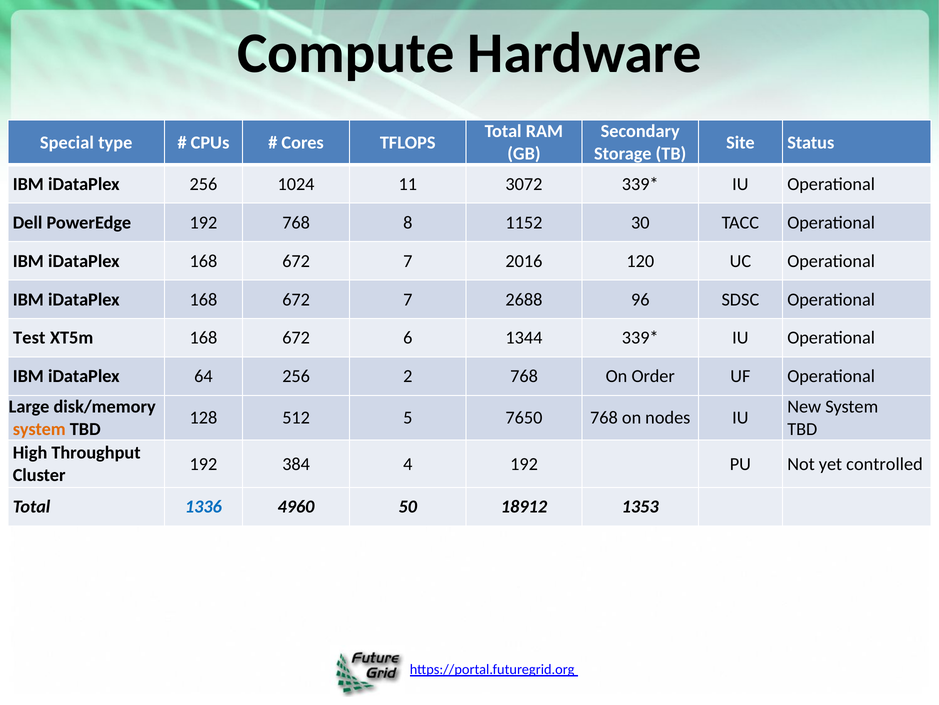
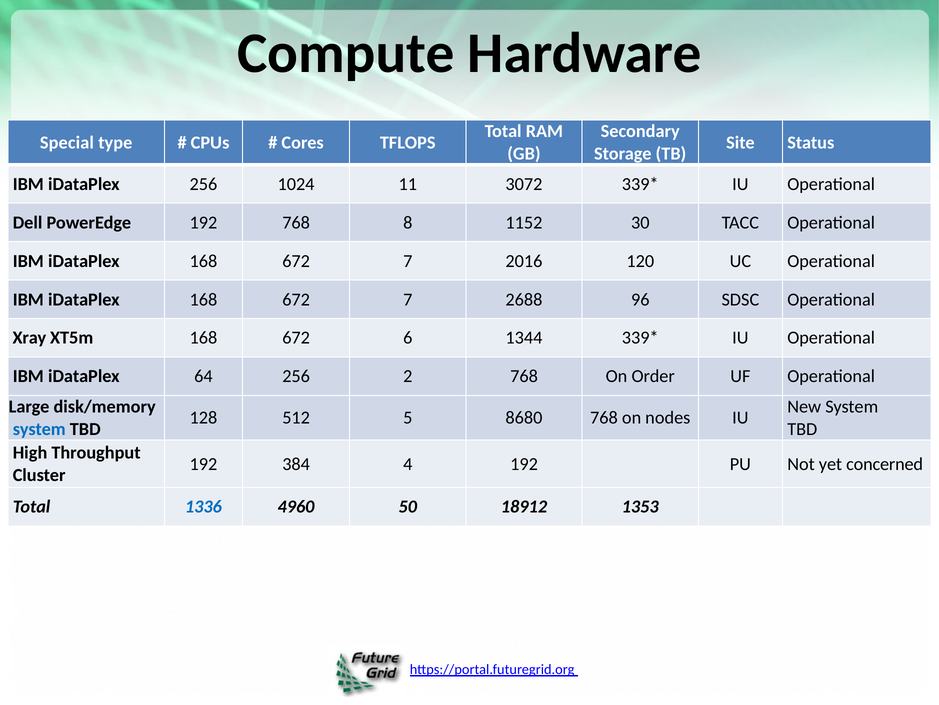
Test: Test -> Xray (29, 338)
7650: 7650 -> 8680 (524, 418)
system colour: orange -> blue (39, 429)
controlled: controlled -> concerned (885, 463)
